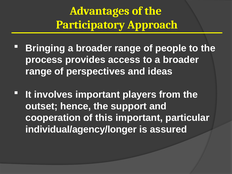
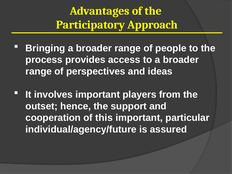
individual/agency/longer: individual/agency/longer -> individual/agency/future (81, 129)
